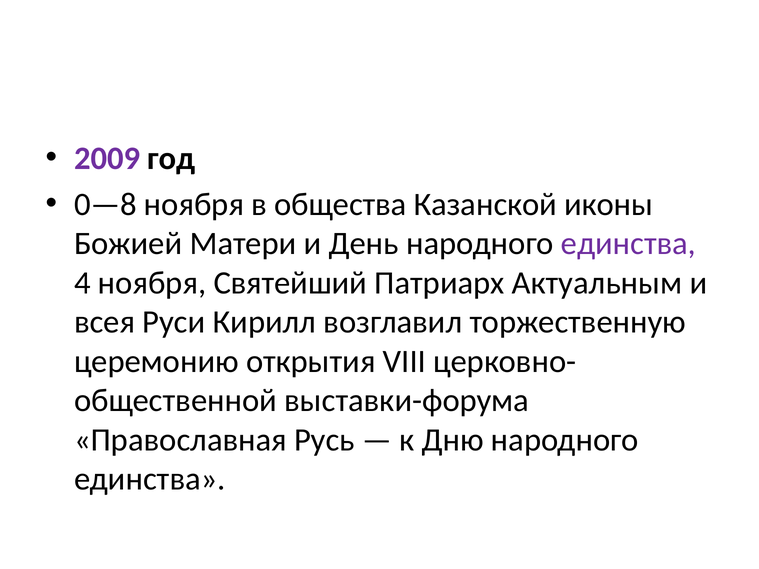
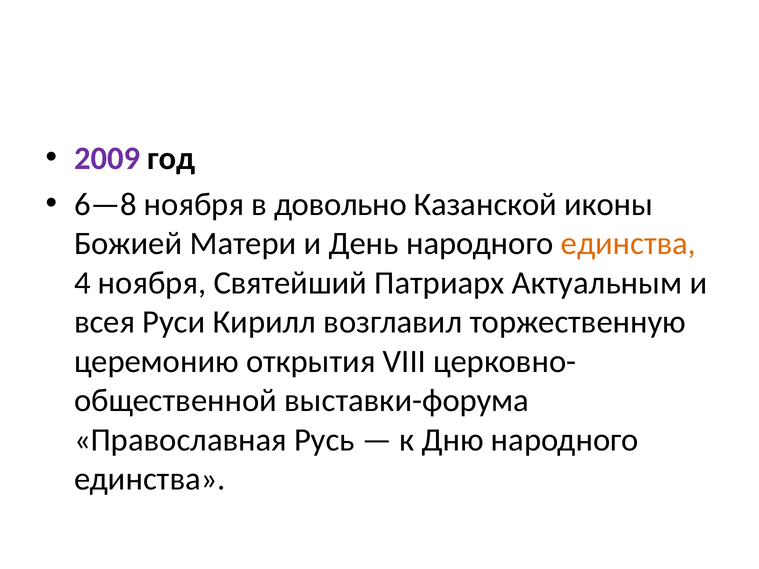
0—8: 0—8 -> 6—8 (105, 205)
общества: общества -> довольно (340, 205)
единства colour: purple -> orange (628, 244)
